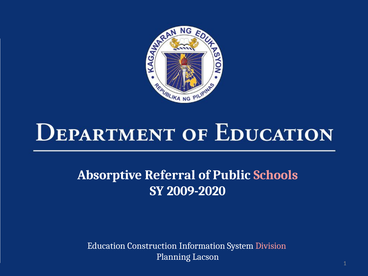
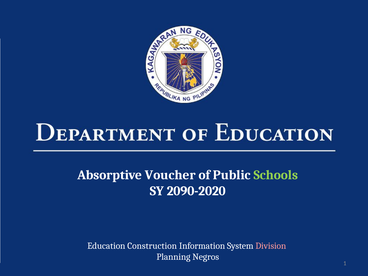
Referral: Referral -> Voucher (170, 175)
Schools colour: pink -> light green (276, 175)
2009-2020: 2009-2020 -> 2090-2020 (196, 191)
Lacson: Lacson -> Negros (206, 257)
